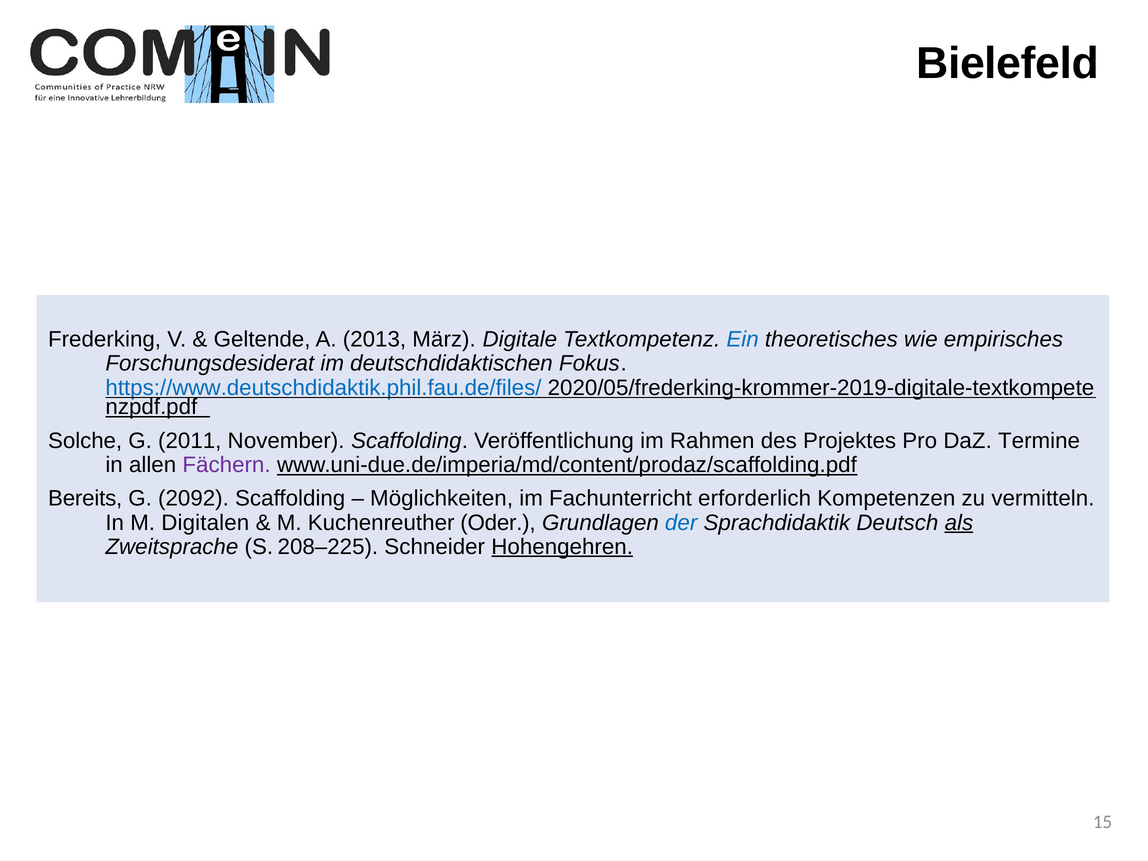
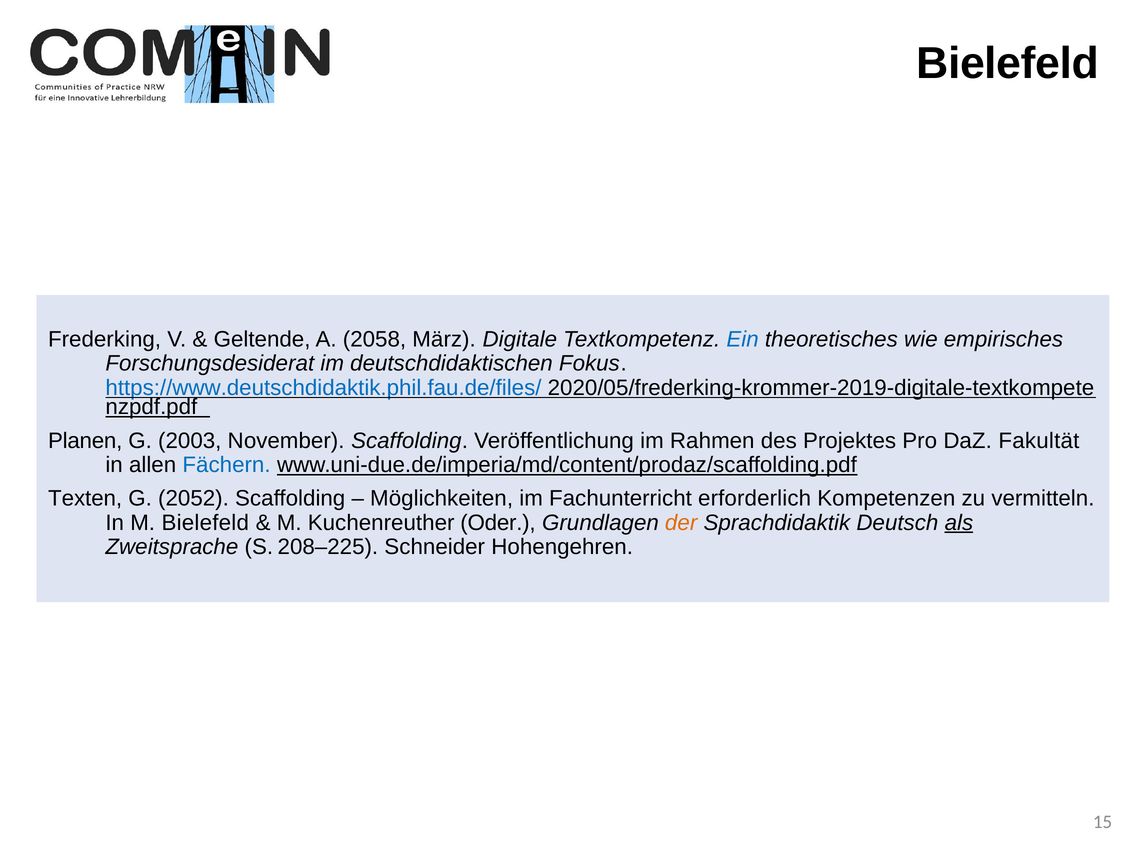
2013: 2013 -> 2058 (374, 339)
Solche: Solche -> Planen (85, 441)
2011: 2011 -> 2003 (190, 441)
Termine: Termine -> Fakultät (1039, 441)
Fächern colour: purple -> blue (227, 465)
Bereits: Bereits -> Texten (85, 499)
2092: 2092 -> 2052 (193, 499)
M Digitalen: Digitalen -> Bielefeld (205, 523)
der colour: blue -> orange (681, 523)
Hohengehren underline: present -> none (562, 547)
